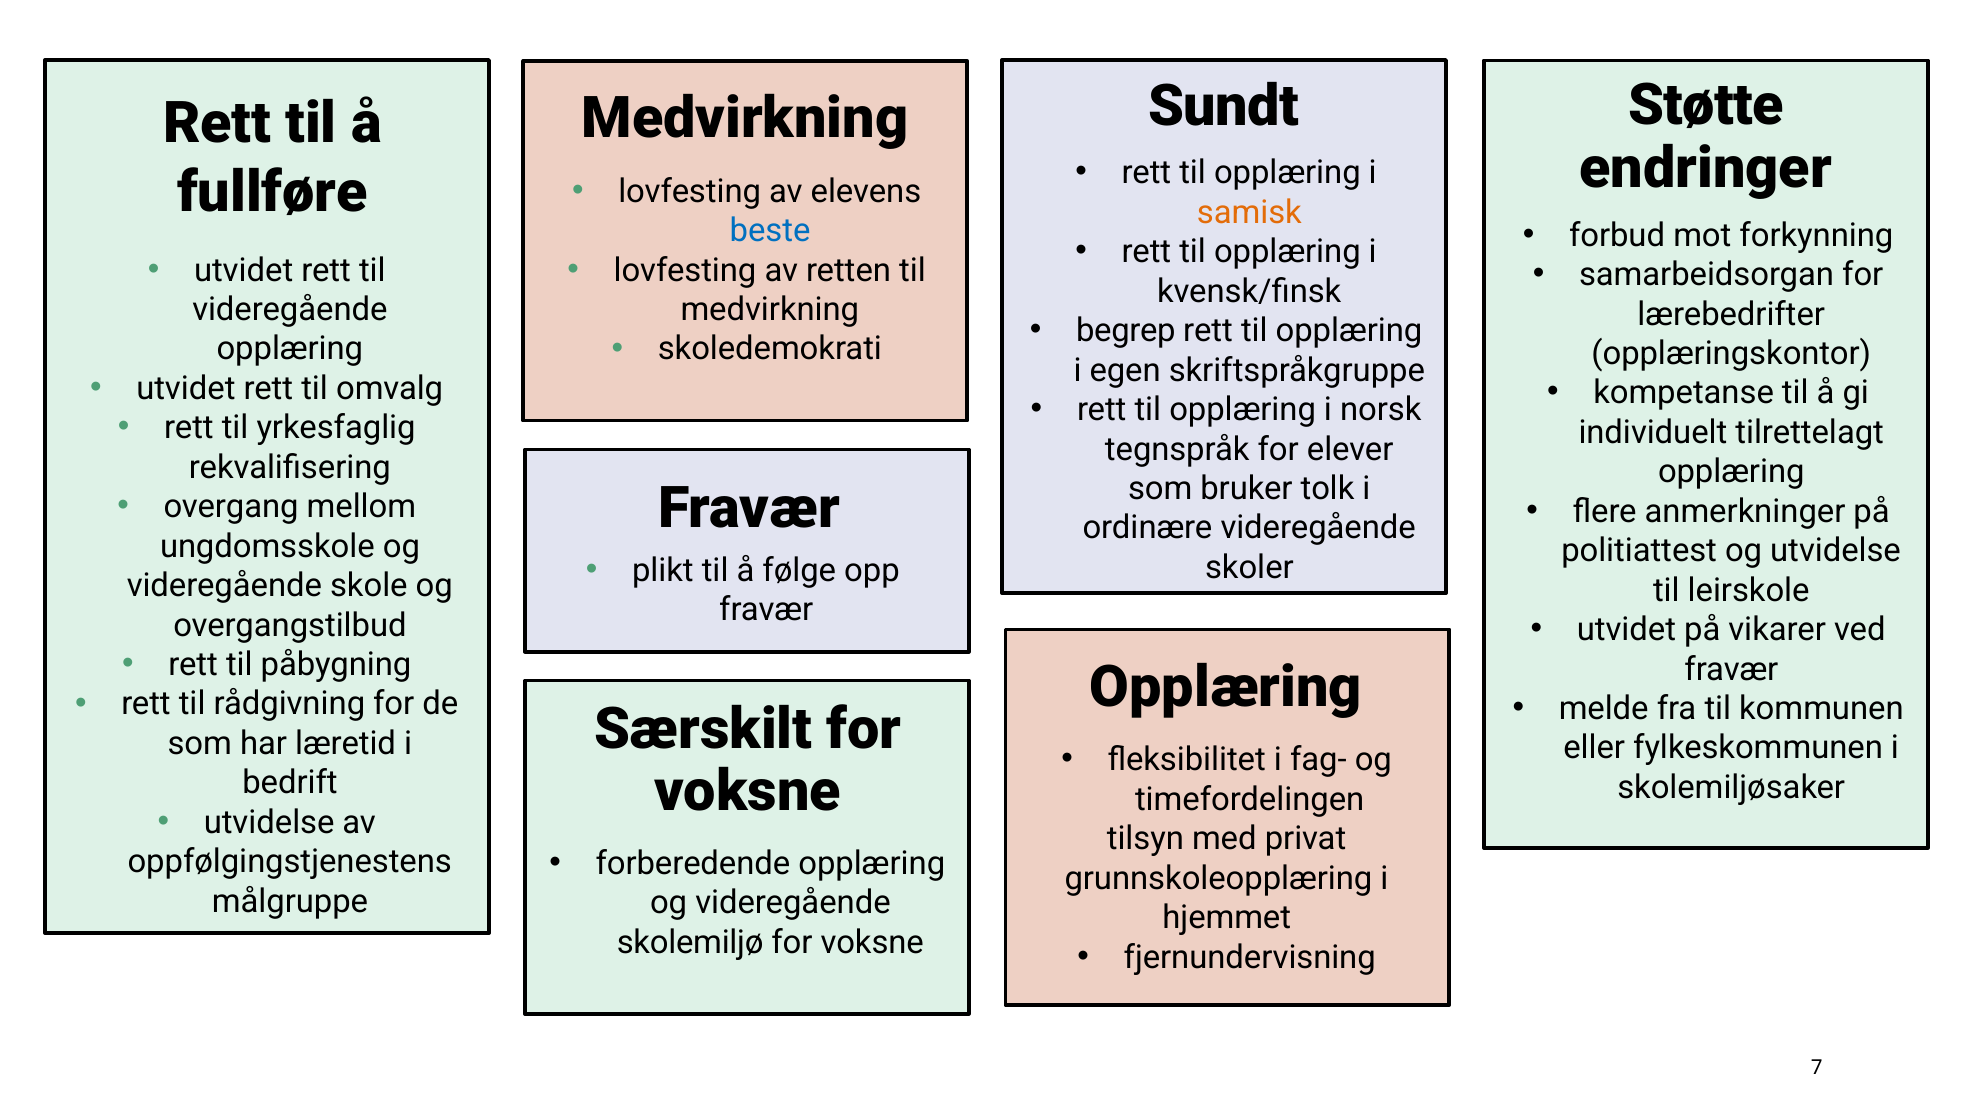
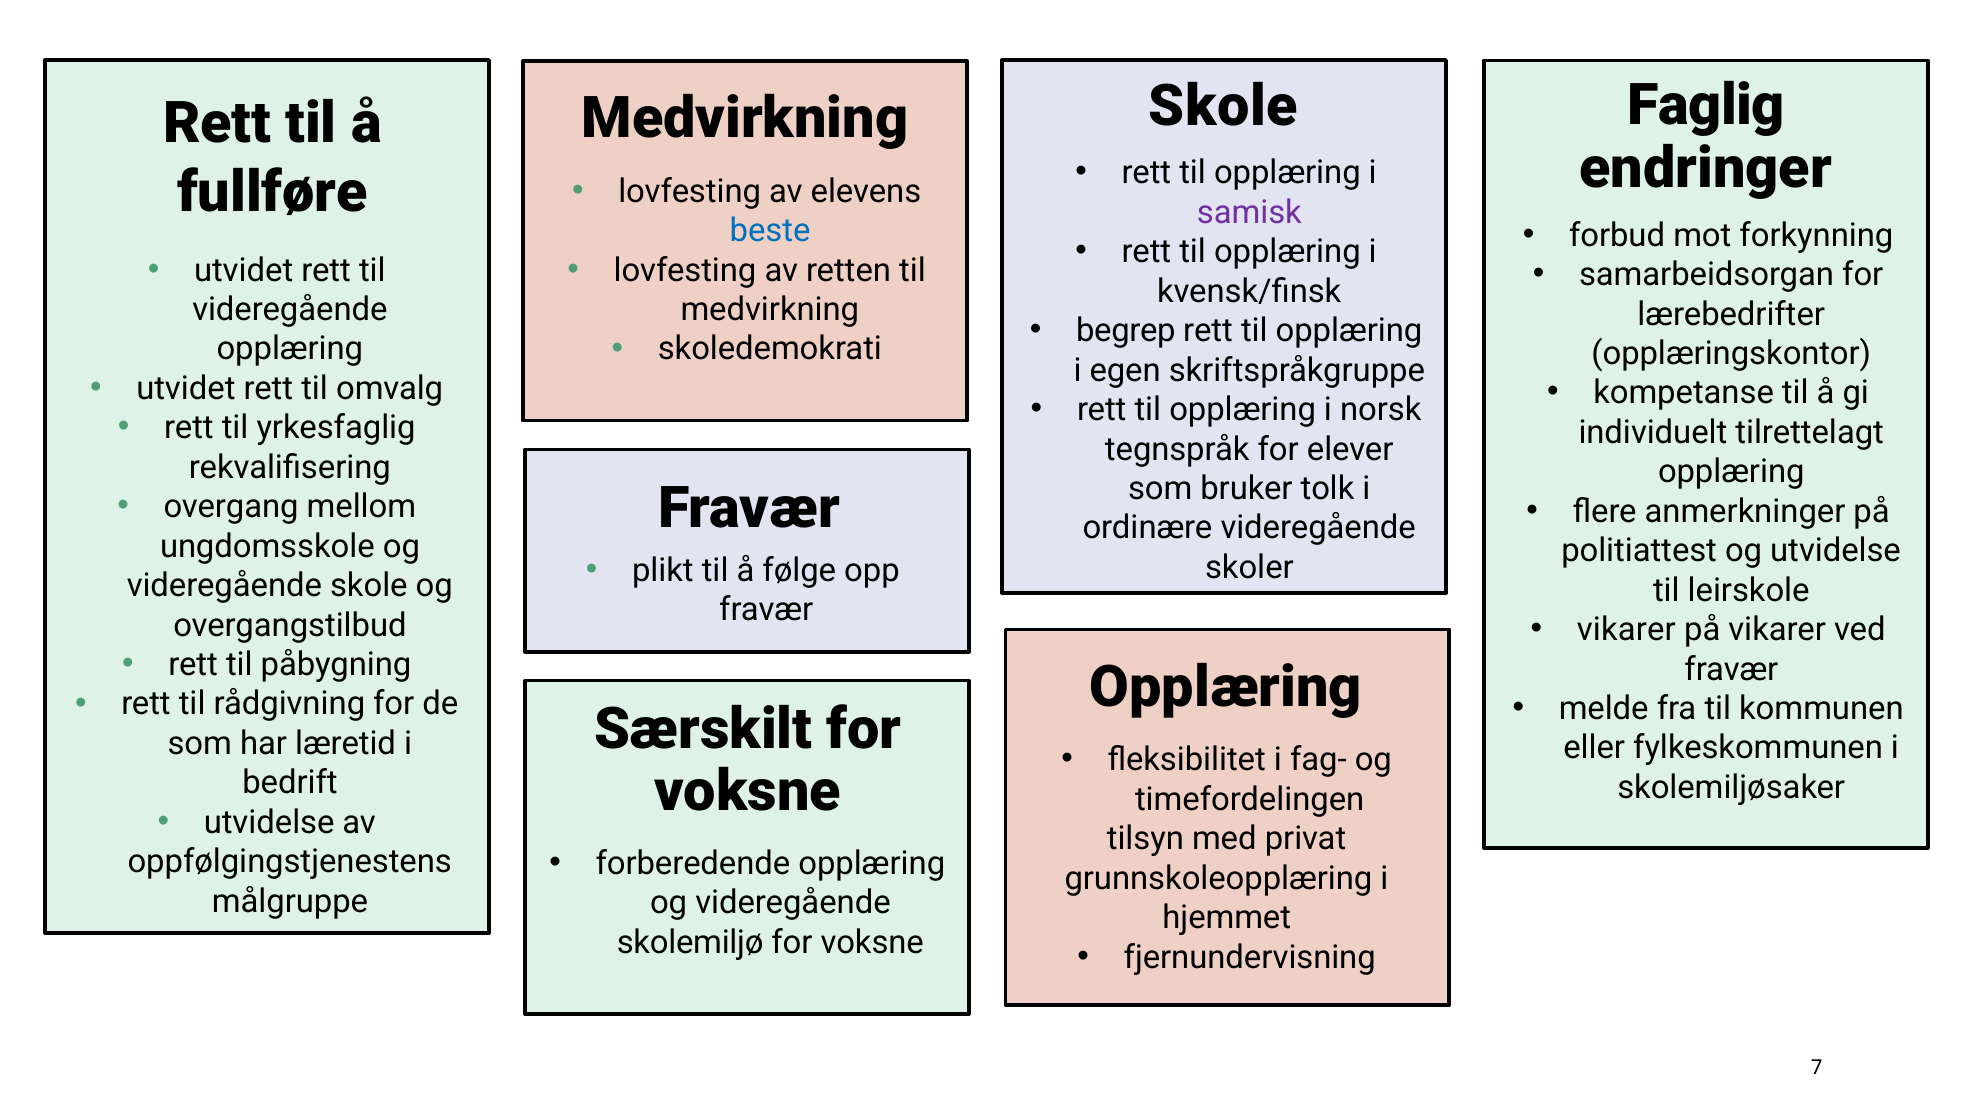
Støtte: Støtte -> Faglig (1706, 106)
Sundt: Sundt -> Skole (1223, 107)
samisk colour: orange -> purple (1249, 212)
utvidet: utvidet -> vikarer (1626, 630)
